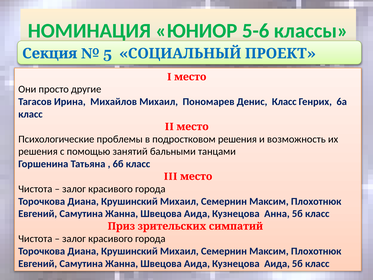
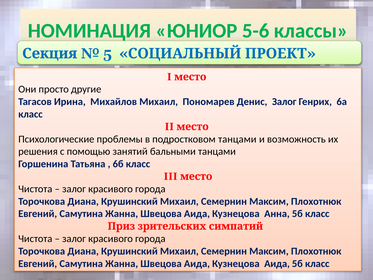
Денис Класс: Класс -> Залог (284, 102)
подростковом решения: решения -> танцами (237, 139)
